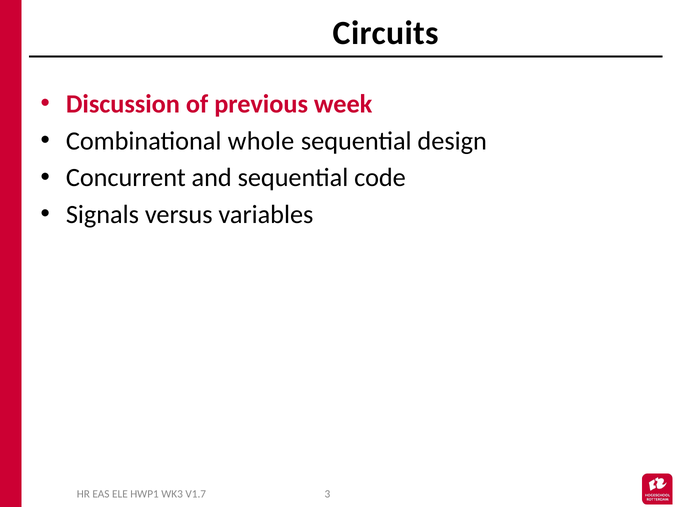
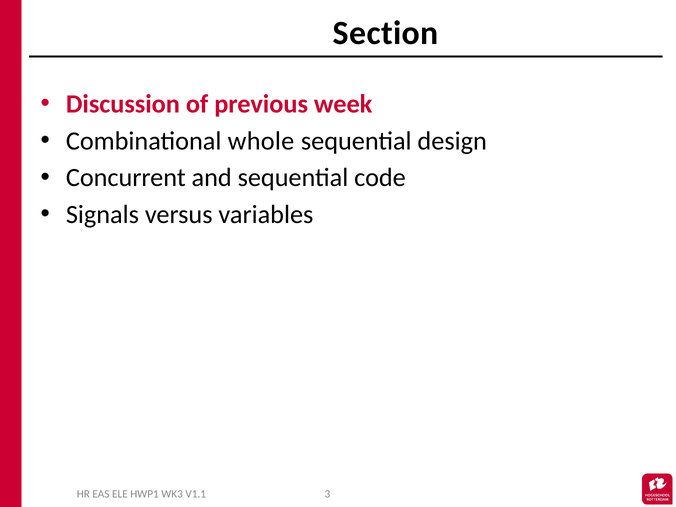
Circuits: Circuits -> Section (386, 33)
V1.7: V1.7 -> V1.1 (196, 494)
